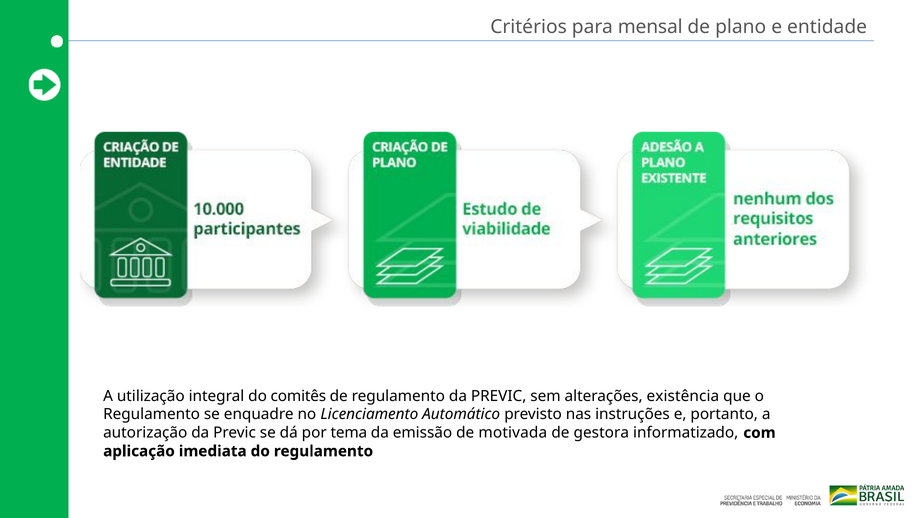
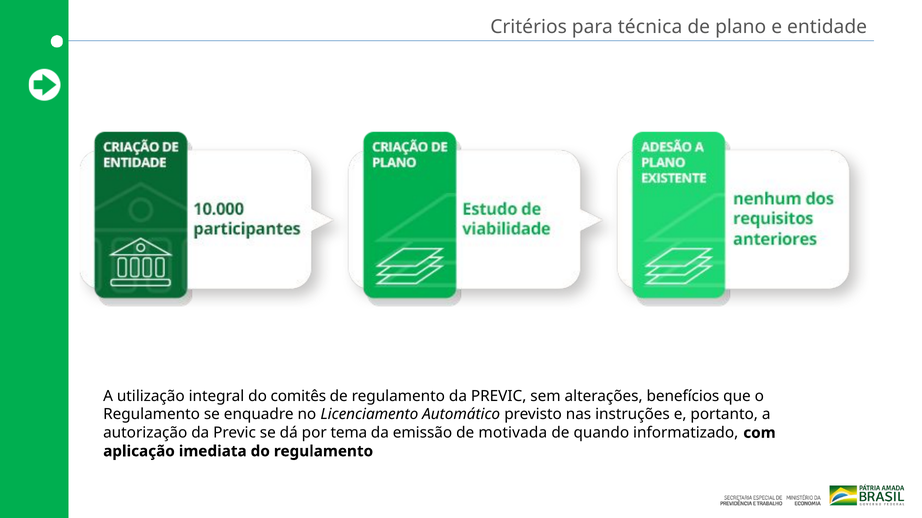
mensal: mensal -> técnica (650, 27)
existência: existência -> benefícios (683, 396)
gestora: gestora -> quando (601, 433)
